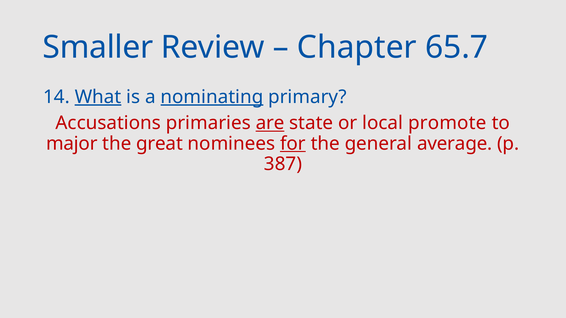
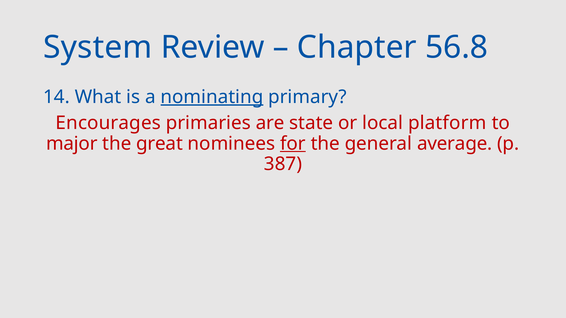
Smaller: Smaller -> System (98, 48)
65.7: 65.7 -> 56.8 (457, 48)
What underline: present -> none (98, 97)
Accusations: Accusations -> Encourages (108, 123)
are underline: present -> none (270, 123)
promote: promote -> platform (447, 123)
